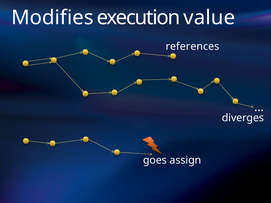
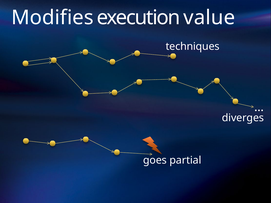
references: references -> techniques (193, 46)
assign: assign -> partial (185, 160)
